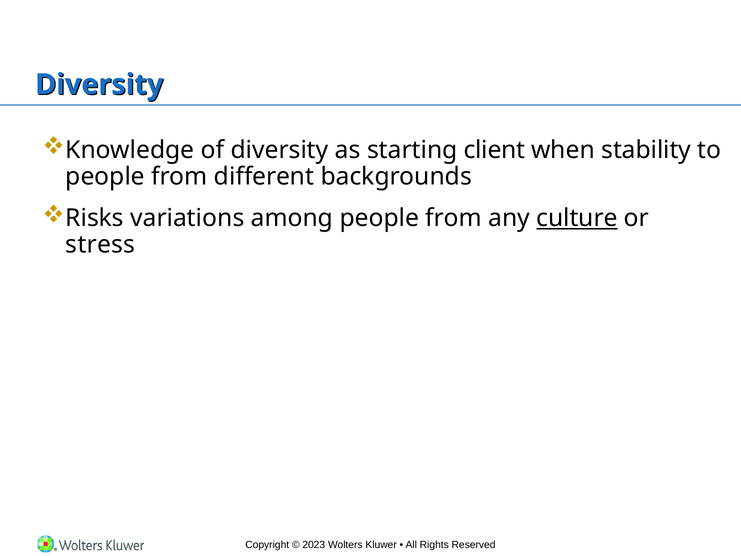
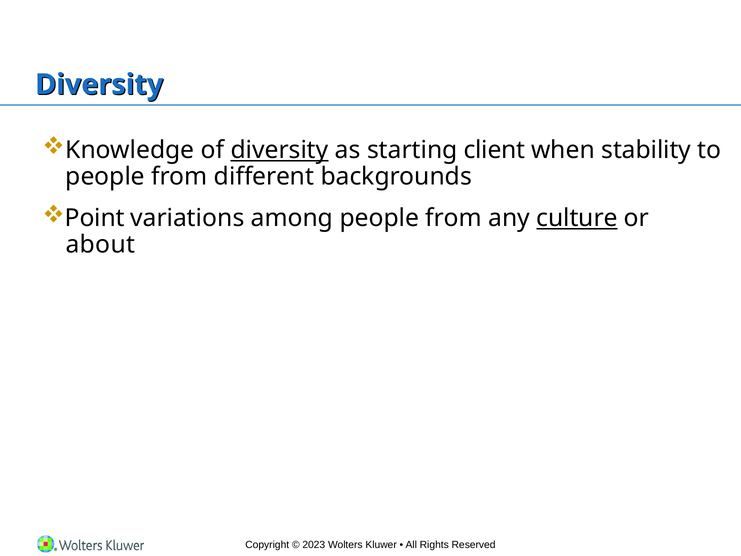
diversity underline: none -> present (280, 150)
Risks: Risks -> Point (95, 218)
stress: stress -> about (100, 245)
